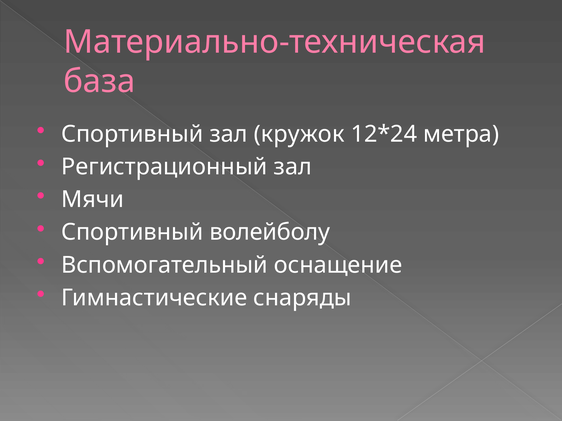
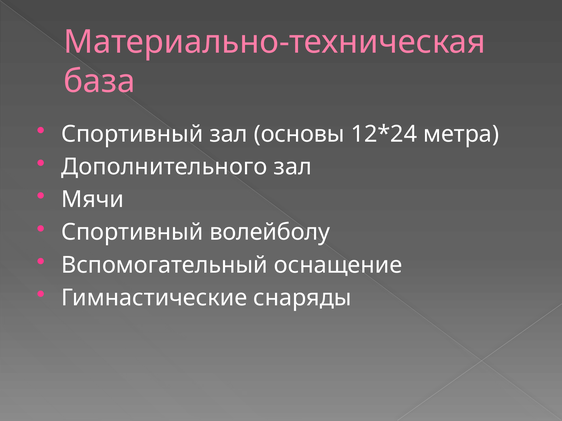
кружок: кружок -> основы (299, 134)
Регистрационный: Регистрационный -> Дополнительного (164, 167)
